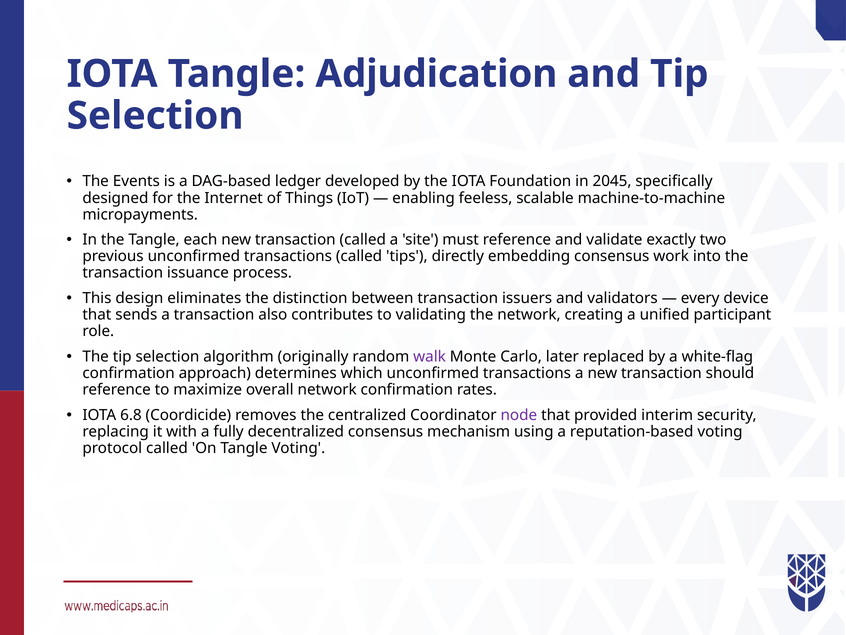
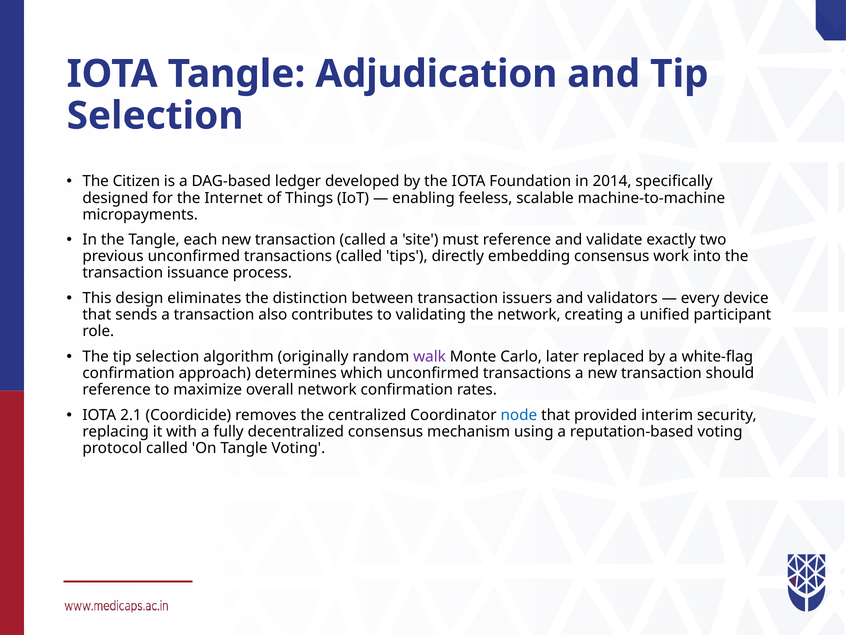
Events: Events -> Citizen (136, 181)
2045: 2045 -> 2014 (612, 181)
6.8: 6.8 -> 2.1 (131, 415)
node colour: purple -> blue (519, 415)
